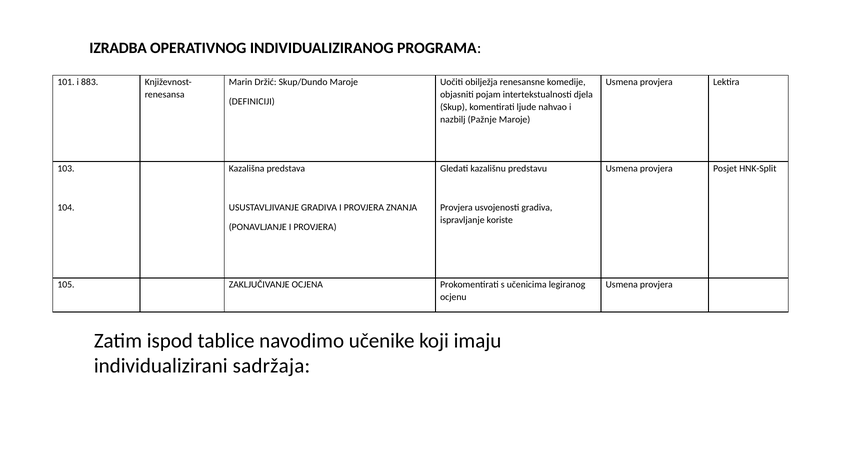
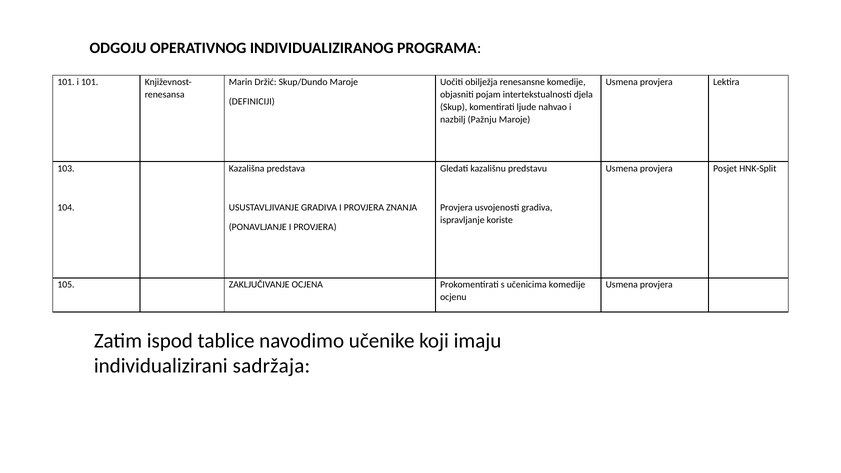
IZRADBA: IZRADBA -> ODGOJU (118, 48)
i 883: 883 -> 101 (90, 82)
Pažnje: Pažnje -> Pažnju (482, 120)
učenicima legiranog: legiranog -> komedije (567, 285)
